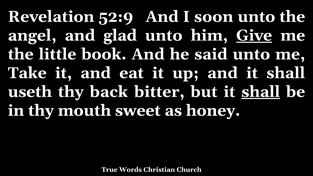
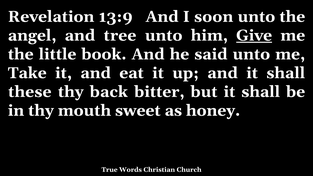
52:9: 52:9 -> 13:9 (116, 17)
glad: glad -> tree (120, 35)
useth: useth -> these (30, 92)
shall underline: present -> none (261, 92)
